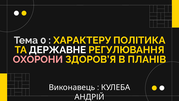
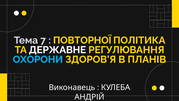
0: 0 -> 7 (43, 40)
ХАРАКТЕРУ: ХАРАКТЕРУ -> ПОВТОРНОЇ (82, 40)
ОХОРОНИ colour: pink -> light blue (38, 59)
